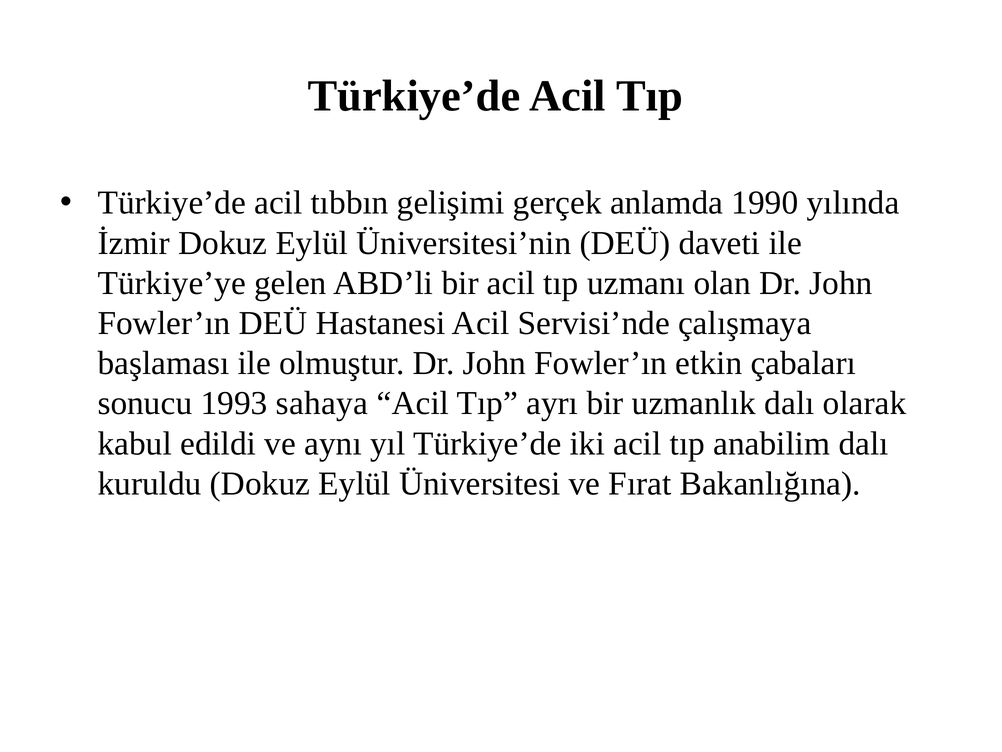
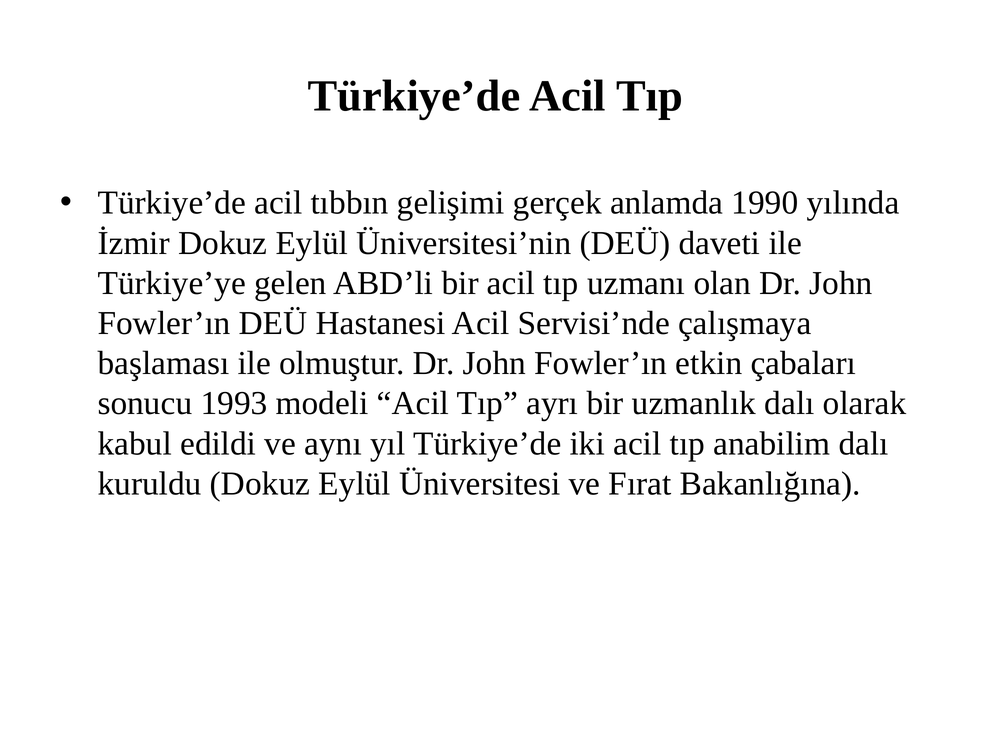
sahaya: sahaya -> modeli (322, 403)
